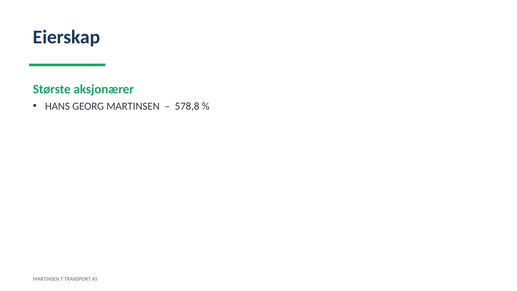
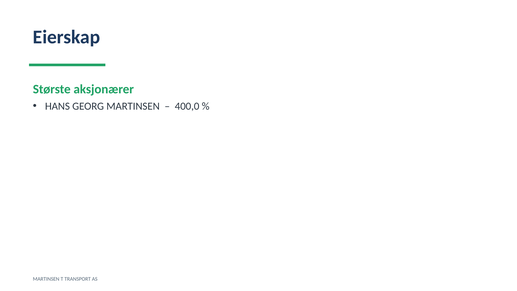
578,8: 578,8 -> 400,0 (187, 106)
